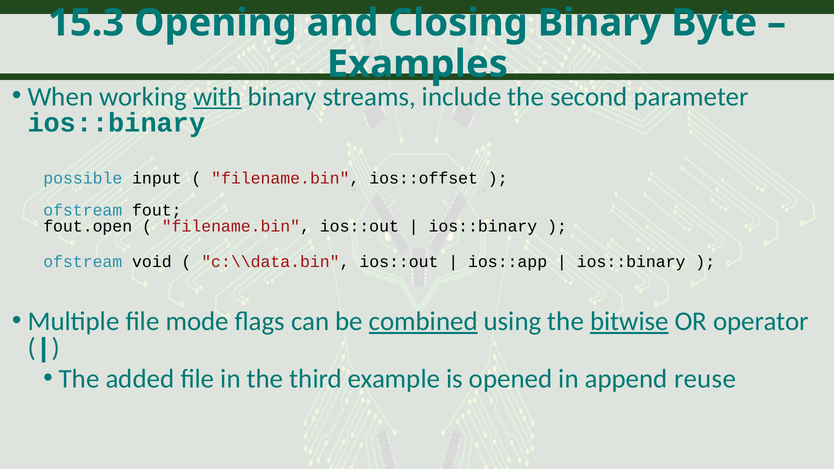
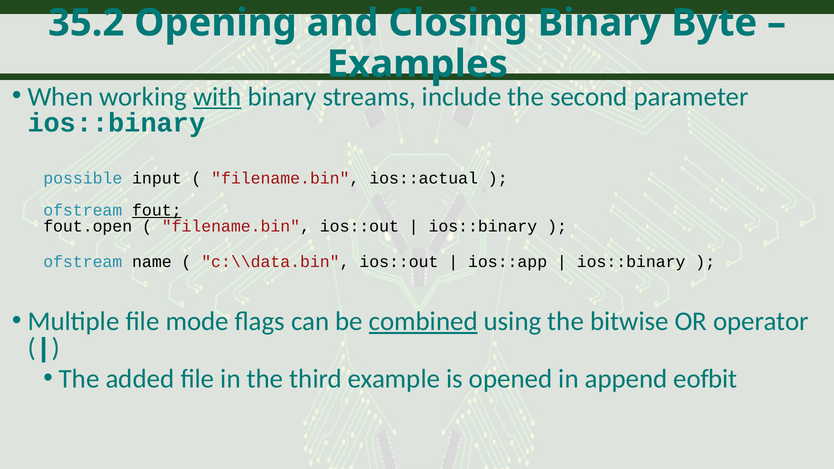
15.3: 15.3 -> 35.2 (86, 23)
ios::offset: ios::offset -> ios::actual (424, 178)
fout underline: none -> present (157, 211)
void: void -> name (152, 262)
bitwise underline: present -> none (629, 322)
reuse: reuse -> eofbit (705, 379)
